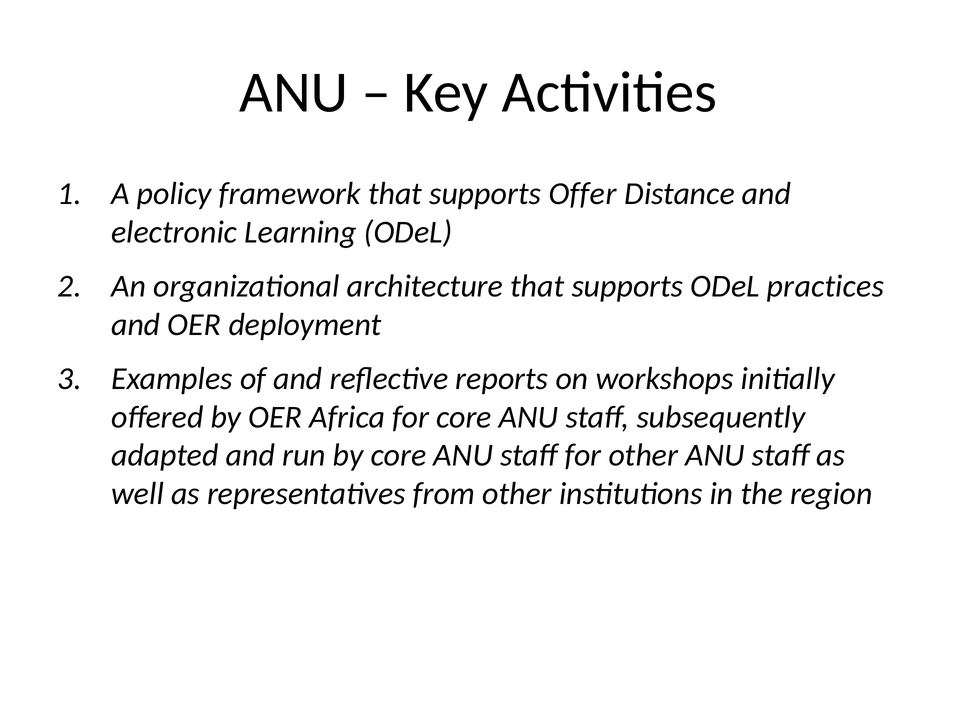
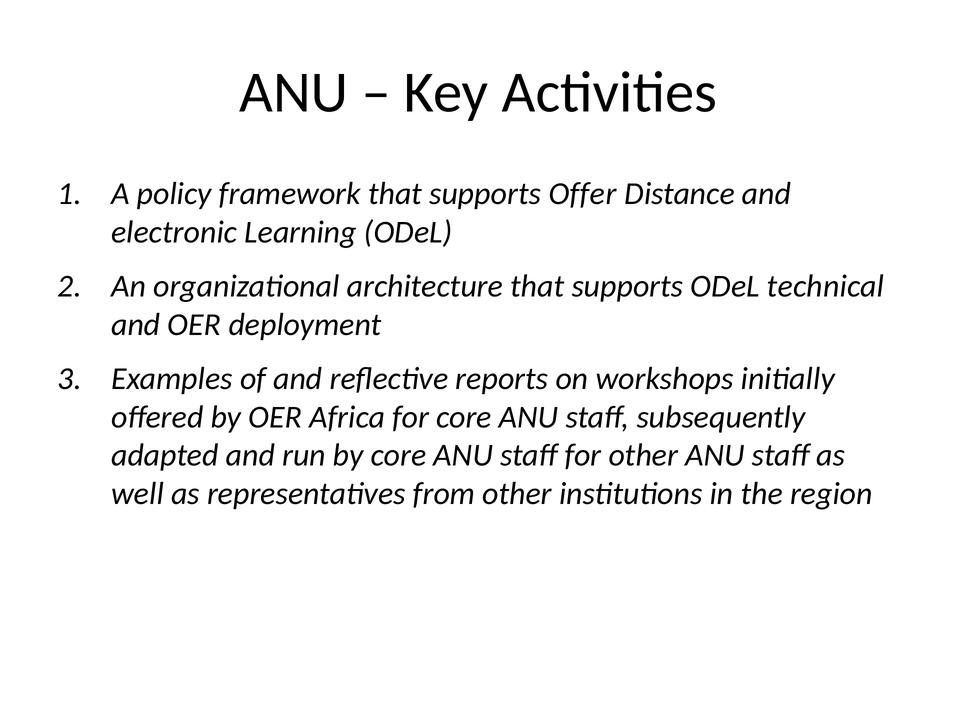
practices: practices -> technical (826, 286)
